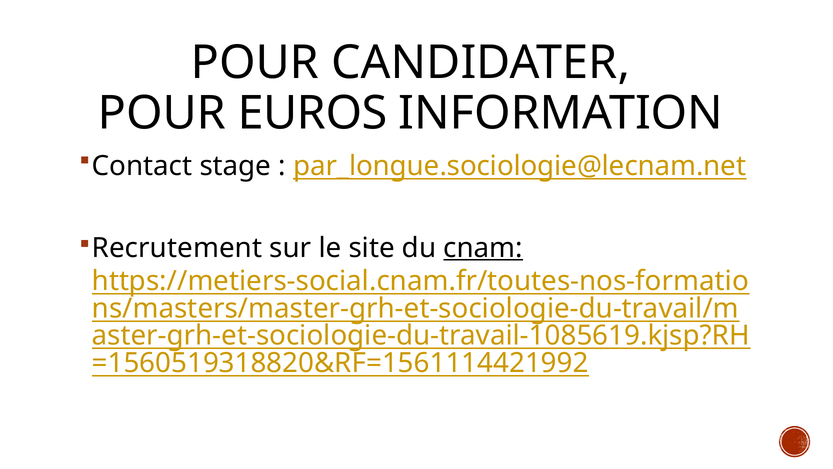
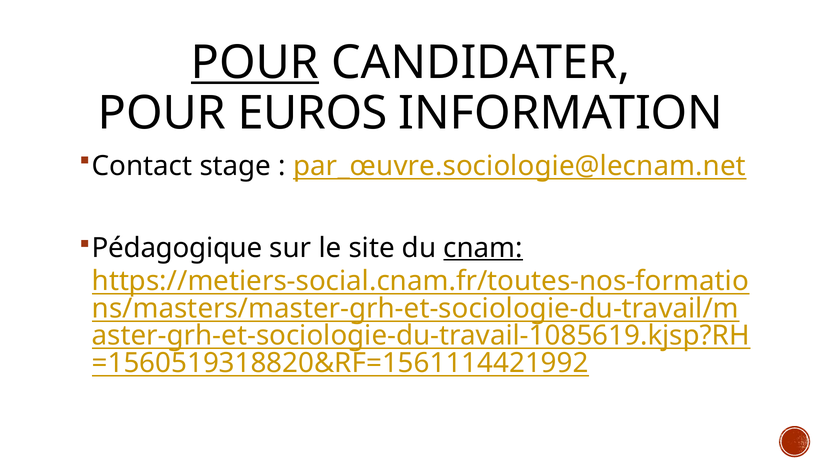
POUR underline: none -> present (255, 62)
par_longue.sociologie@lecnam.net: par_longue.sociologie@lecnam.net -> par_œuvre.sociologie@lecnam.net (519, 166)
Recrutement: Recrutement -> Pédagogique (177, 248)
